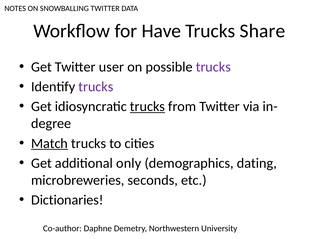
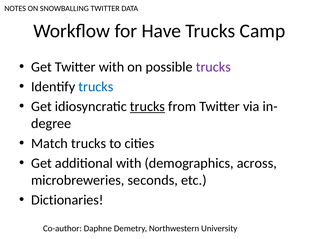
Share: Share -> Camp (262, 31)
Twitter user: user -> with (112, 67)
trucks colour: purple -> blue (96, 87)
Match underline: present -> none (50, 144)
additional only: only -> with (129, 163)
dating: dating -> across (257, 163)
